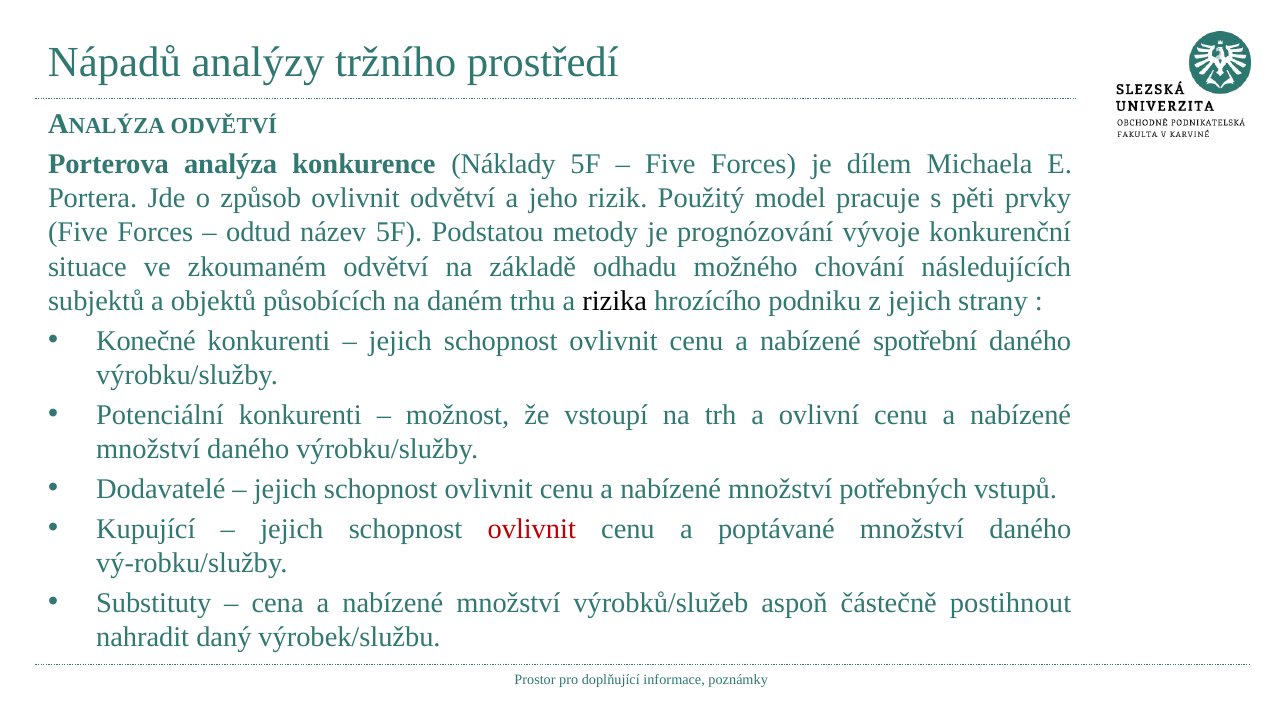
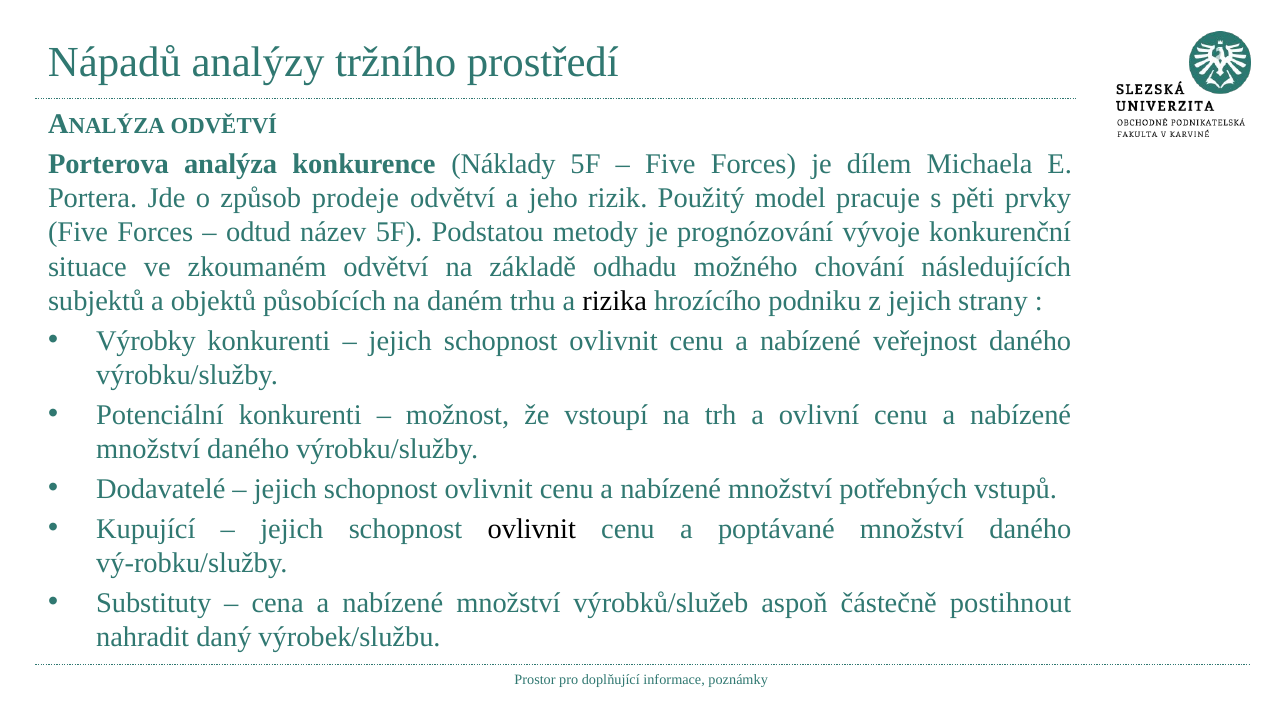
způsob ovlivnit: ovlivnit -> prodeje (355, 198)
Konečné: Konečné -> Výrobky (146, 341)
spotřební: spotřební -> veřejnost (925, 341)
ovlivnit colour: red -> black (532, 529)
